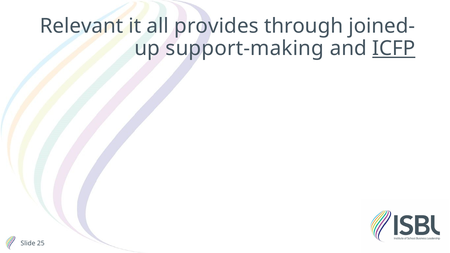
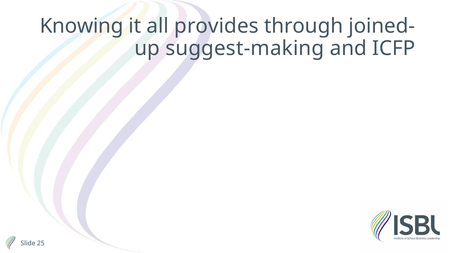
Relevant: Relevant -> Knowing (82, 26)
support-making: support-making -> suggest-making (245, 48)
ICFP underline: present -> none (394, 48)
